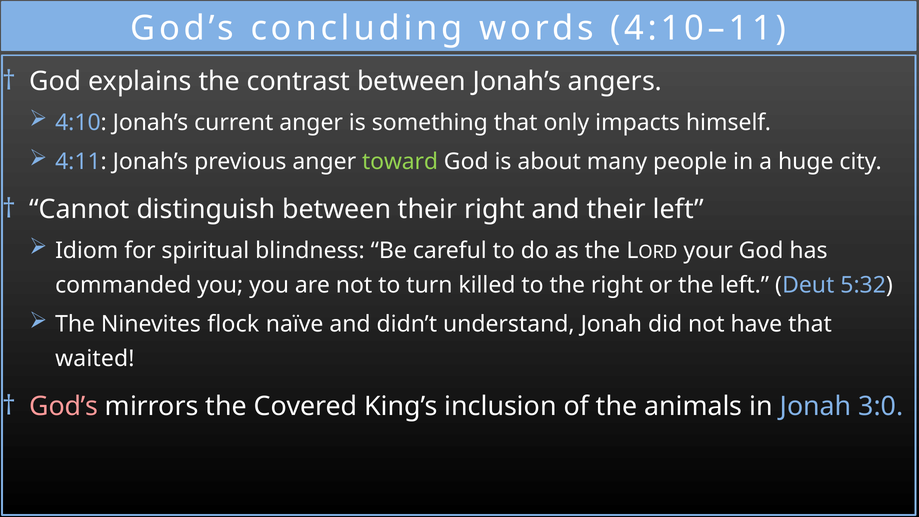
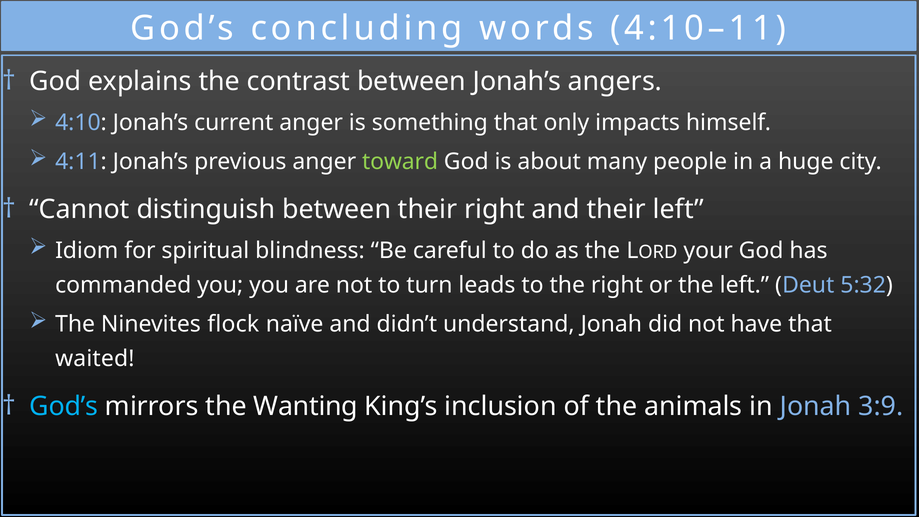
killed: killed -> leads (487, 285)
God’s colour: pink -> light blue (64, 406)
Covered: Covered -> Wanting (306, 406)
3:0: 3:0 -> 3:9 (881, 406)
